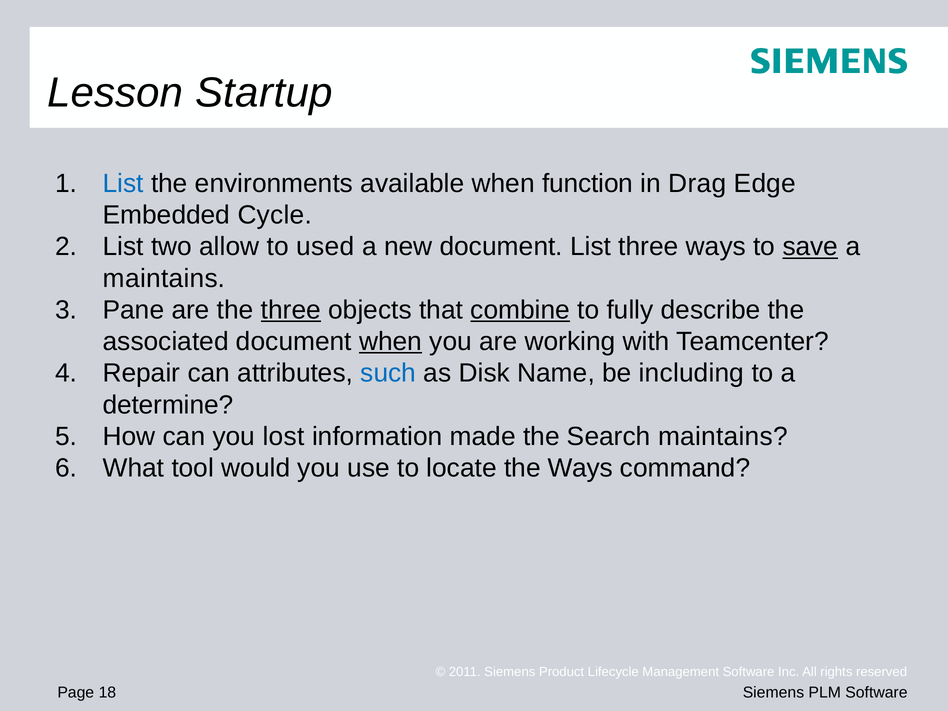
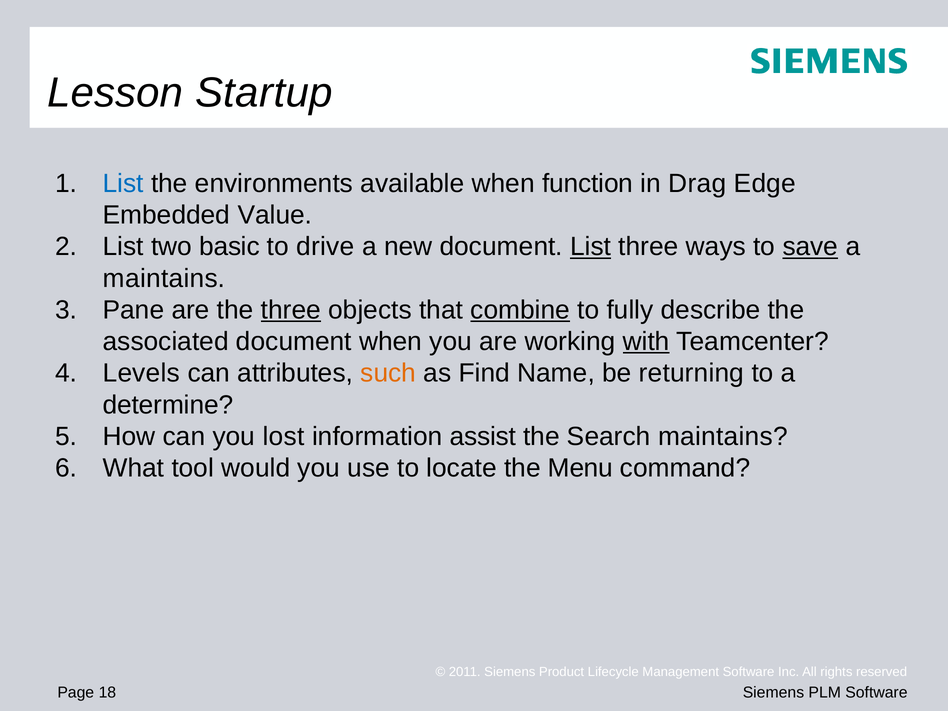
Cycle: Cycle -> Value (275, 215)
allow: allow -> basic (229, 247)
used: used -> drive (325, 247)
List underline: none -> present (591, 247)
when underline: present -> none (391, 342)
with underline: none -> present (646, 342)
Repair: Repair -> Levels (141, 373)
such colour: blue -> orange (388, 373)
Disk: Disk -> Find (484, 373)
including: including -> returning (691, 373)
made: made -> assist (483, 436)
the Ways: Ways -> Menu (580, 468)
